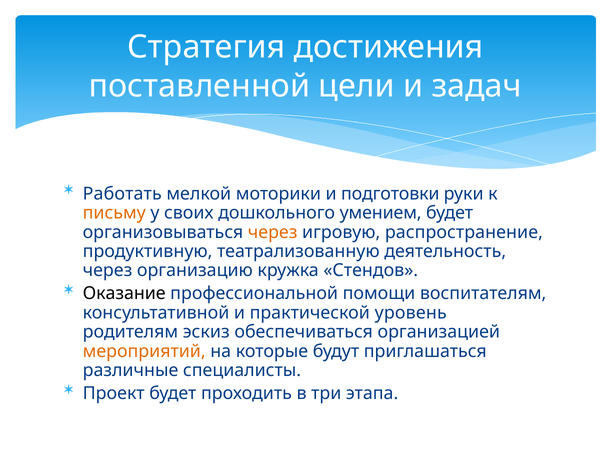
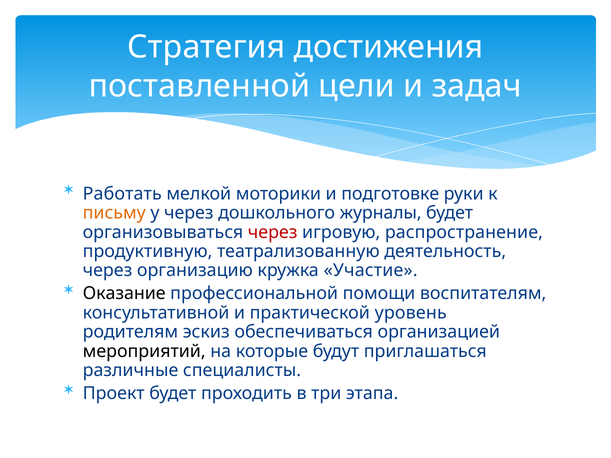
подготовки: подготовки -> подготовке (390, 194)
у своих: своих -> через (189, 213)
умением: умением -> журналы (381, 213)
через colour: orange -> red (273, 232)
Стендов: Стендов -> Участие (371, 271)
мероприятий colour: orange -> black (144, 351)
